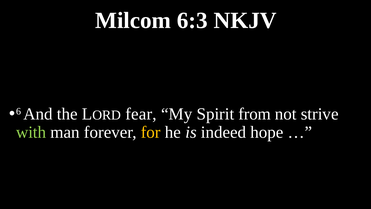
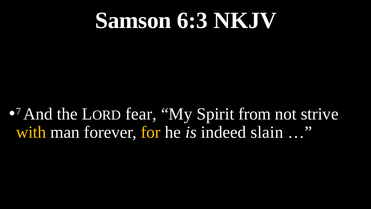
Milcom: Milcom -> Samson (133, 21)
6: 6 -> 7 (18, 111)
with colour: light green -> yellow (31, 132)
hope: hope -> slain (267, 132)
